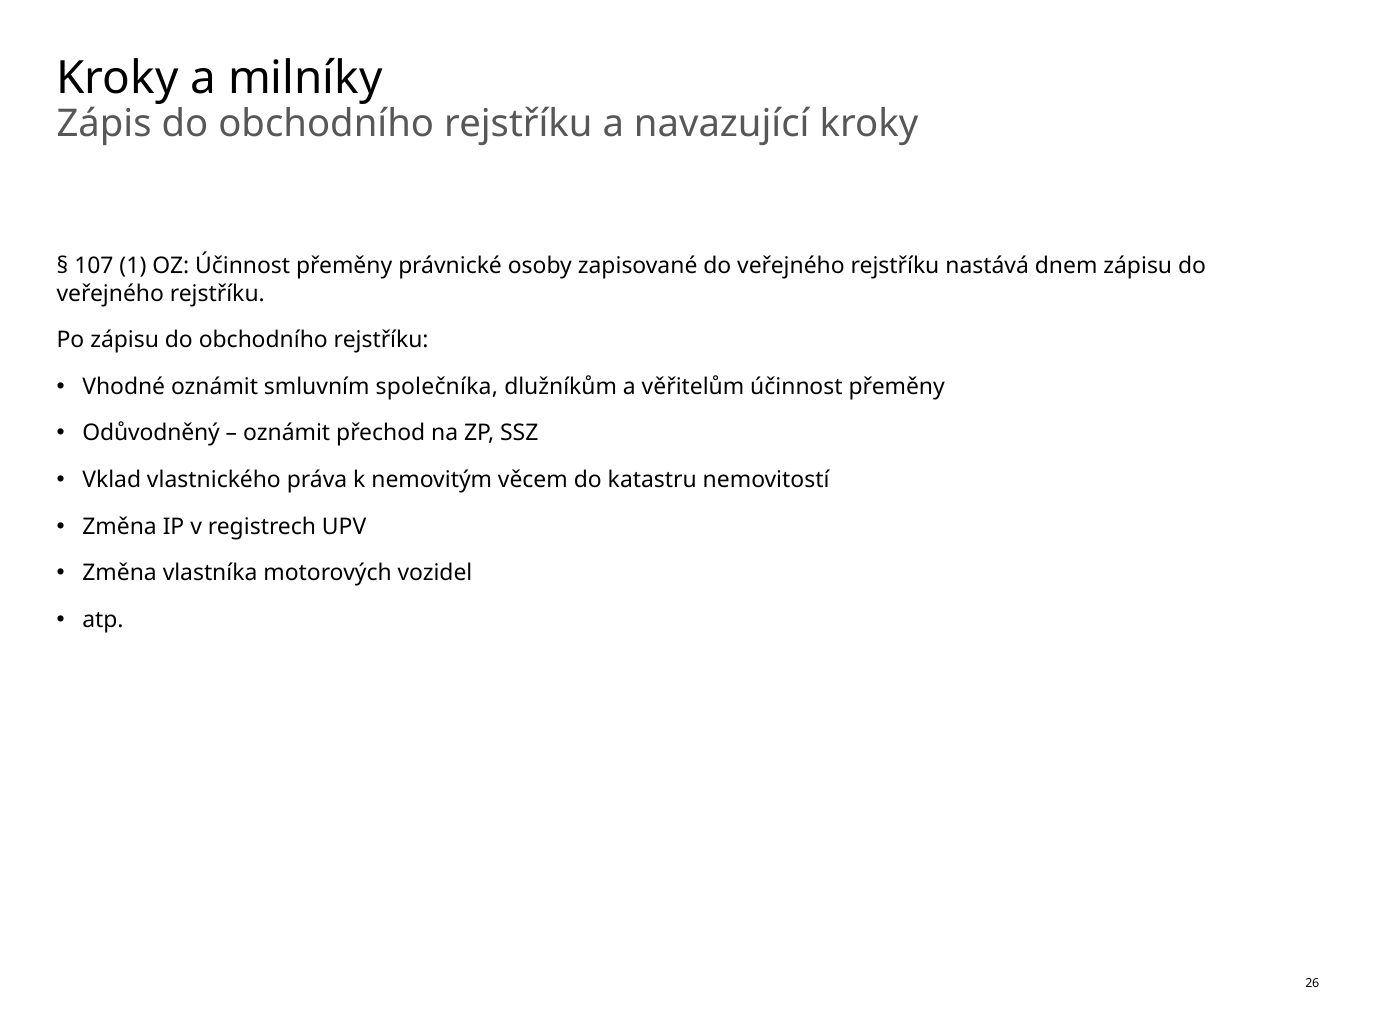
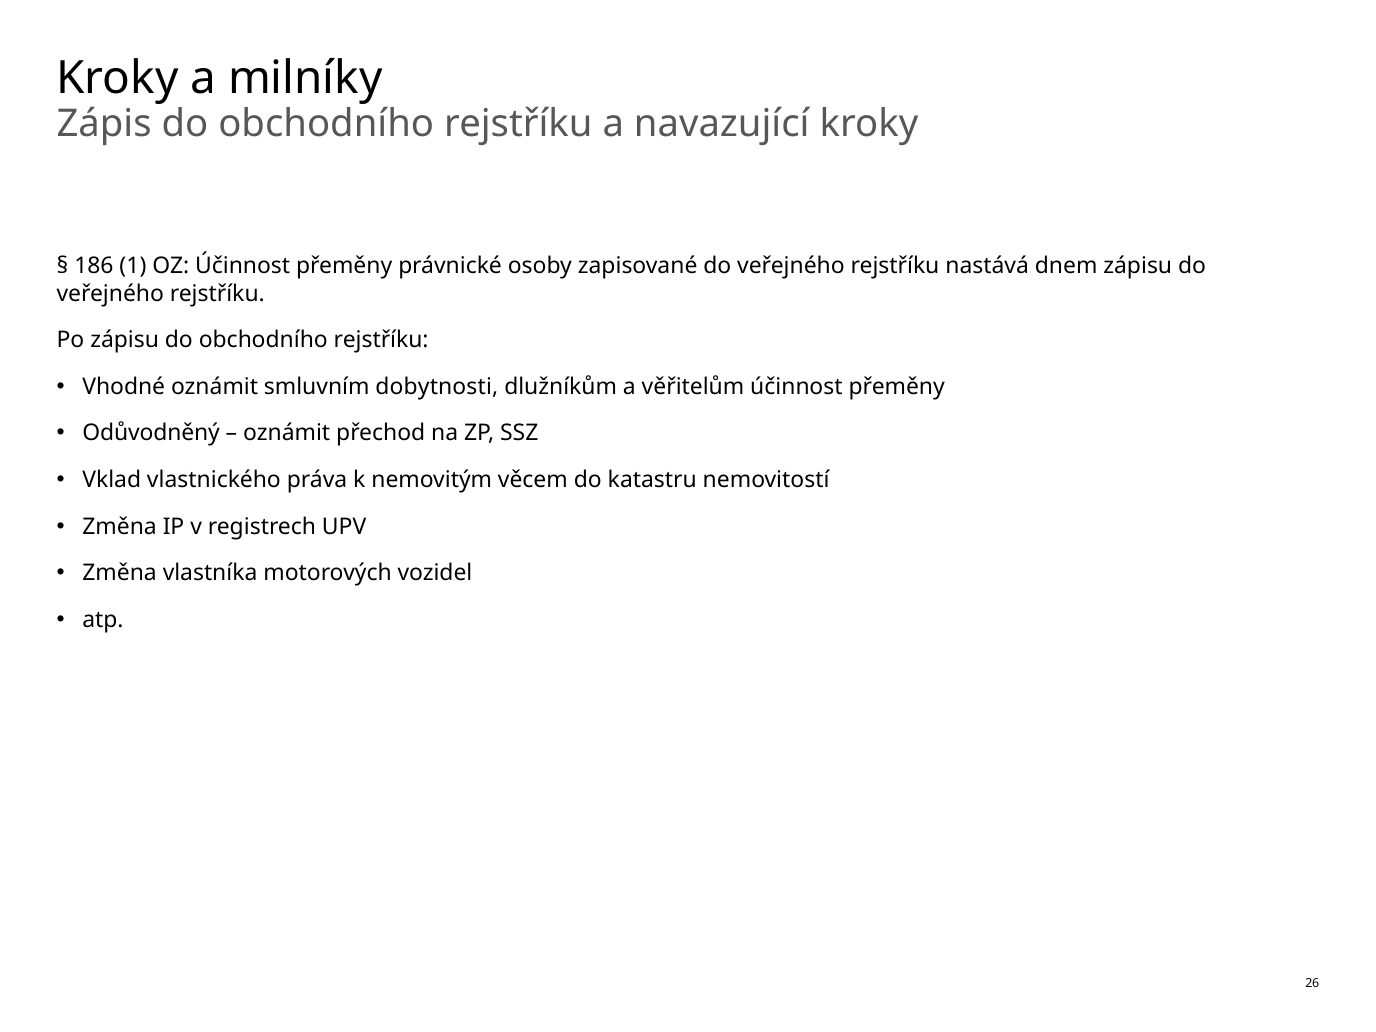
107: 107 -> 186 (94, 266)
společníka: společníka -> dobytnosti (437, 387)
